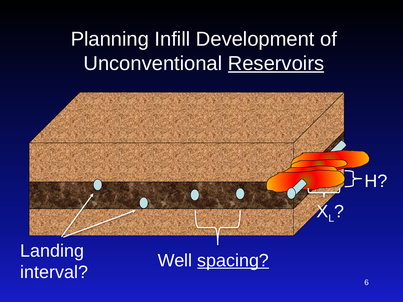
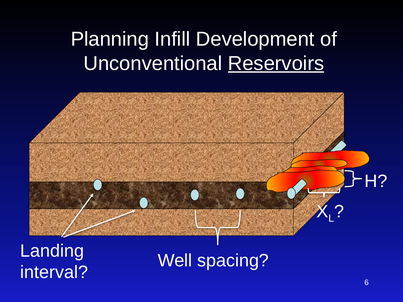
spacing underline: present -> none (233, 261)
